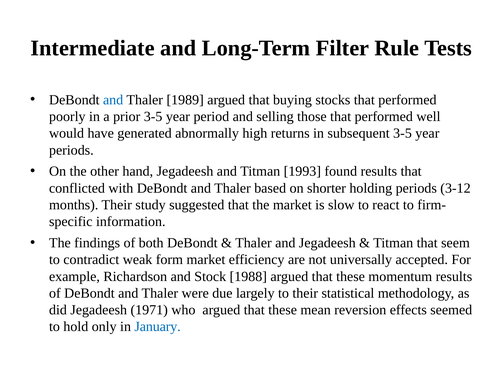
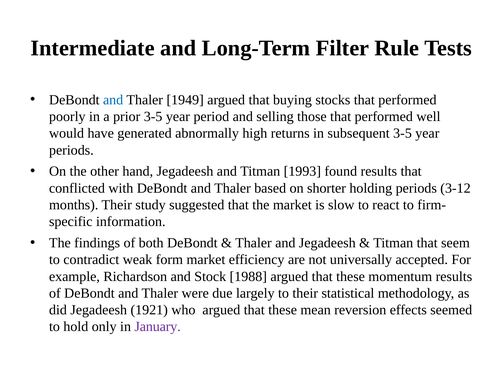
1989: 1989 -> 1949 (185, 100)
1971: 1971 -> 1921 (149, 310)
January colour: blue -> purple (158, 327)
